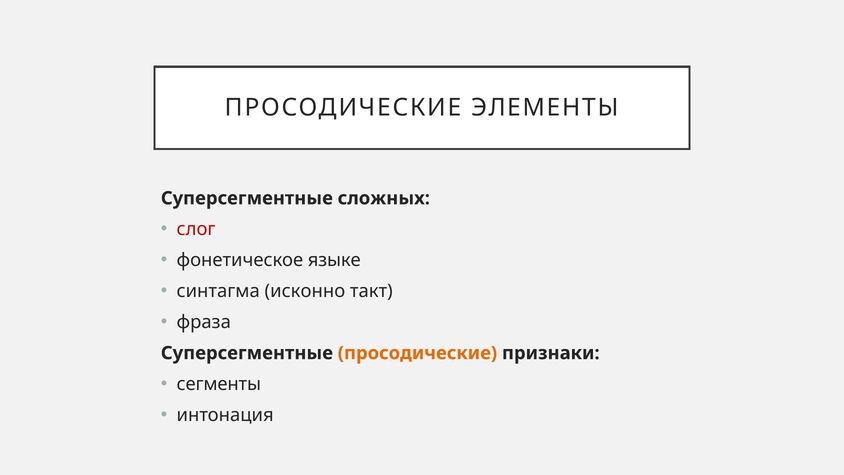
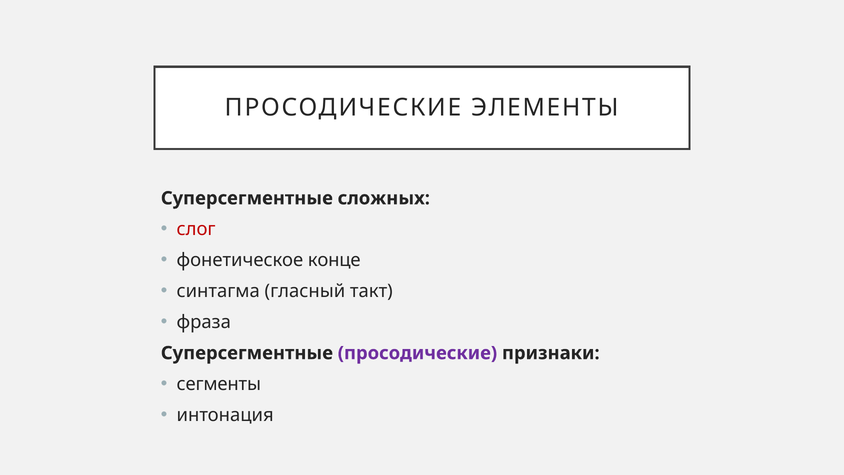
языке: языке -> конце (334, 260)
исконно: исконно -> гласный (305, 291)
просодические colour: orange -> purple (417, 353)
